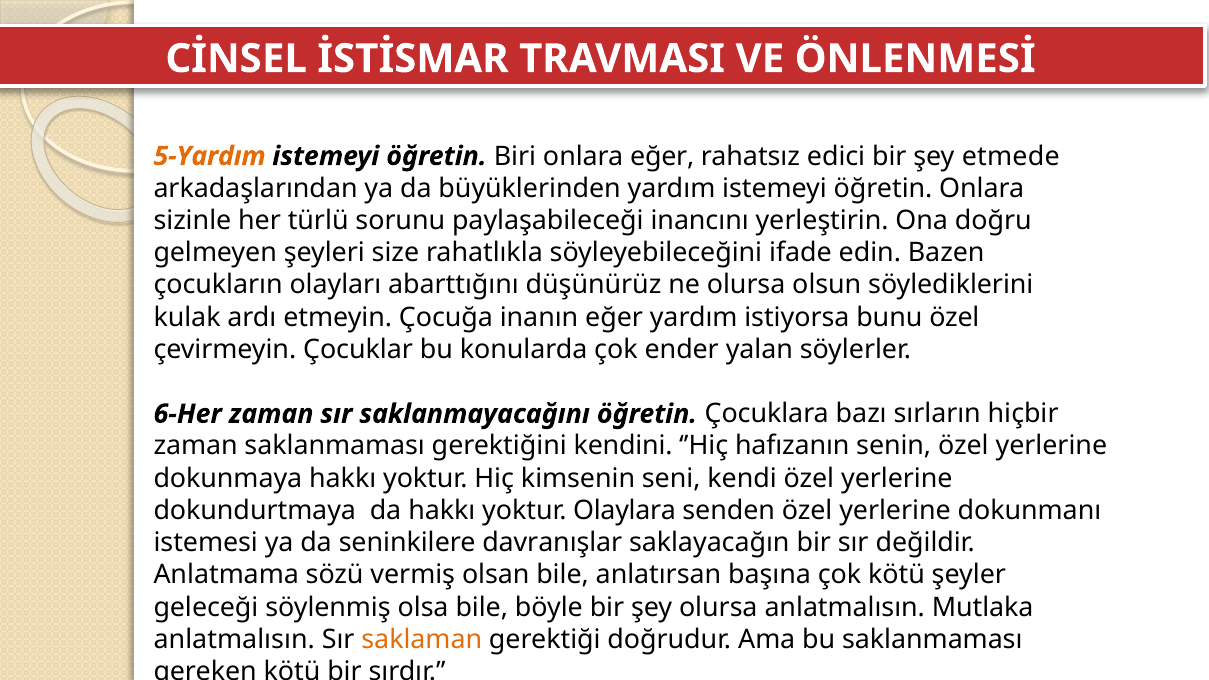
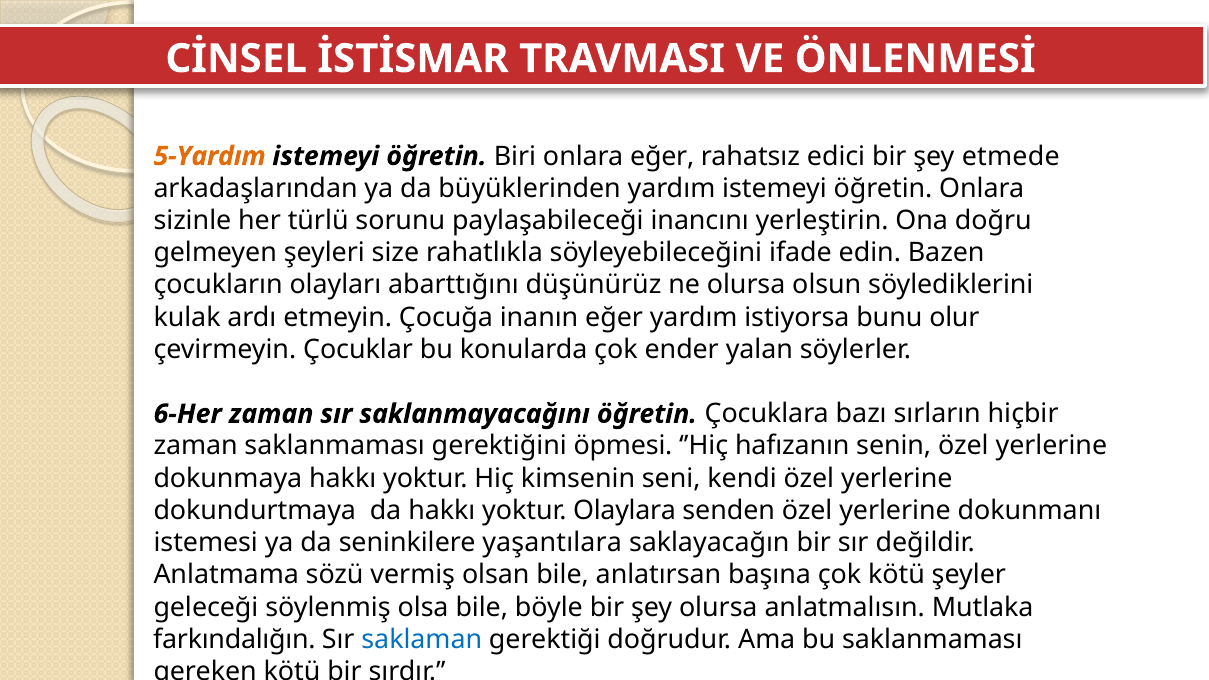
bunu özel: özel -> olur (954, 317)
kendini: kendini -> öpmesi (623, 446)
davranışlar: davranışlar -> yaşantılara (552, 543)
anlatmalısın: anlatmalısın -> farkındalığın (234, 640)
saklaman colour: orange -> blue (422, 640)
